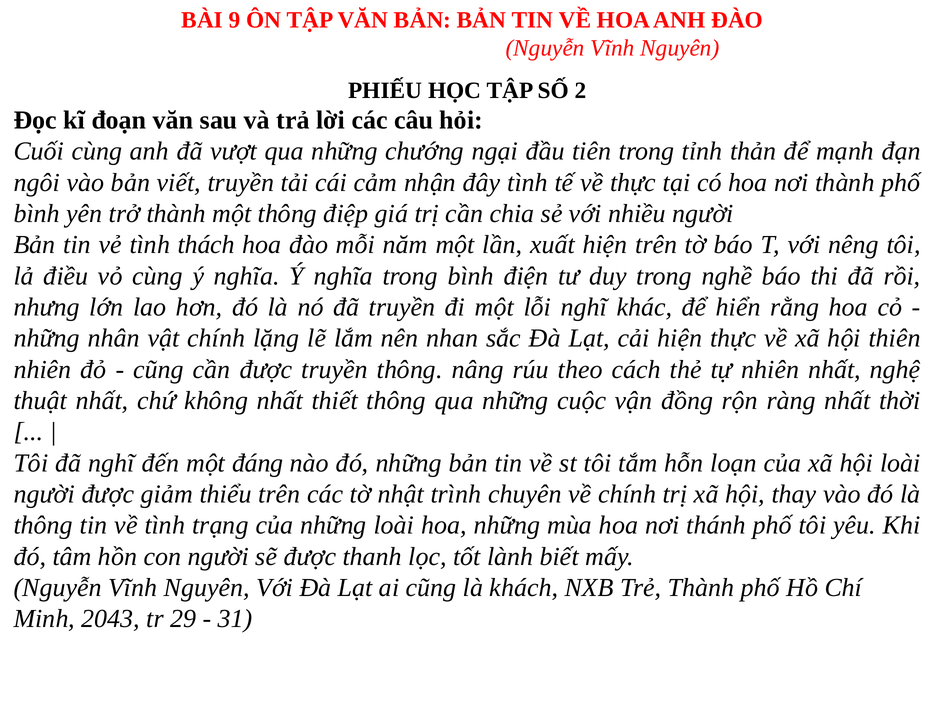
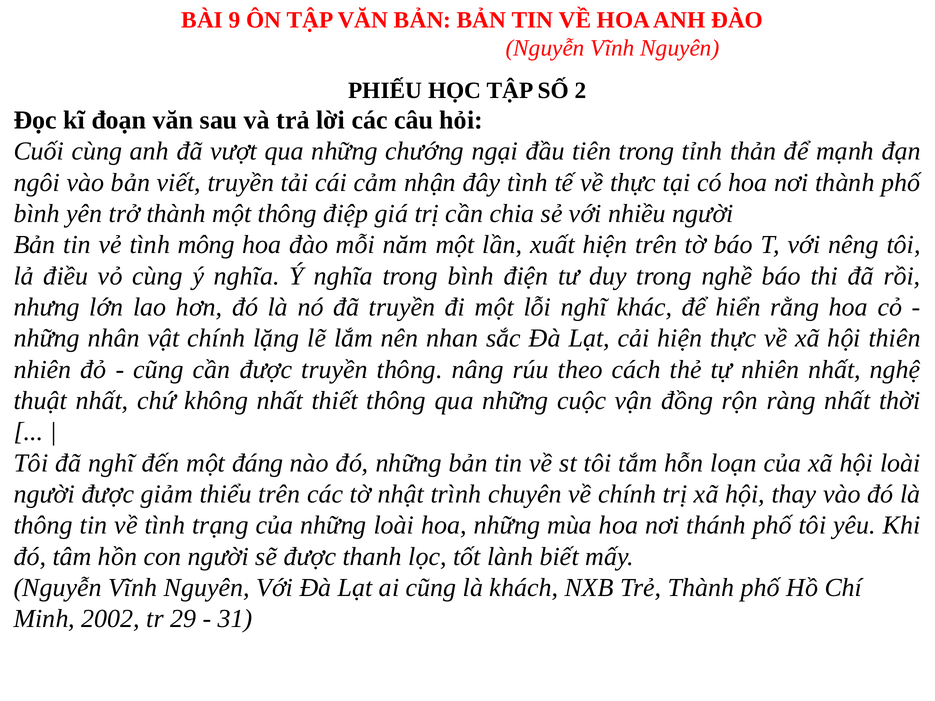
thách: thách -> mông (206, 245)
2043: 2043 -> 2002 (111, 619)
